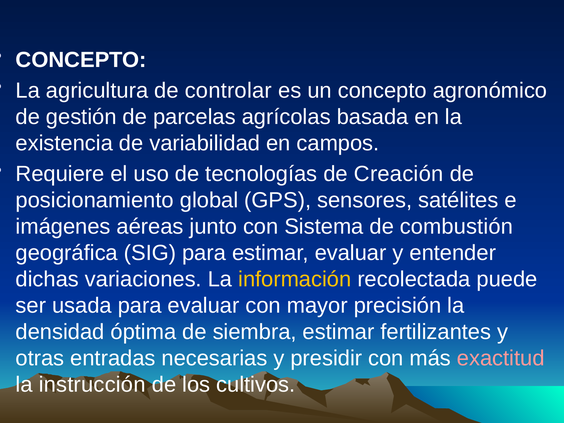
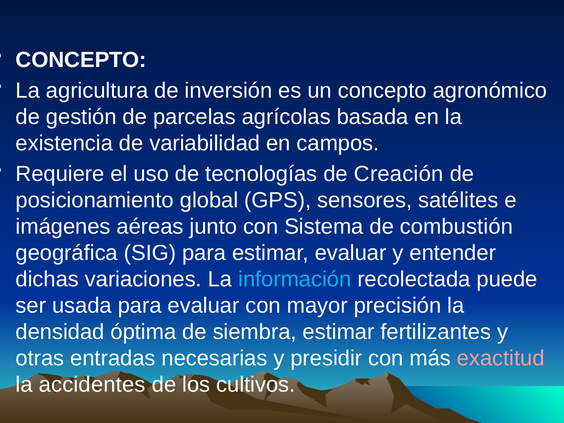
controlar: controlar -> inversión (228, 91)
información colour: yellow -> light blue (295, 279)
instrucción: instrucción -> accidentes (92, 385)
